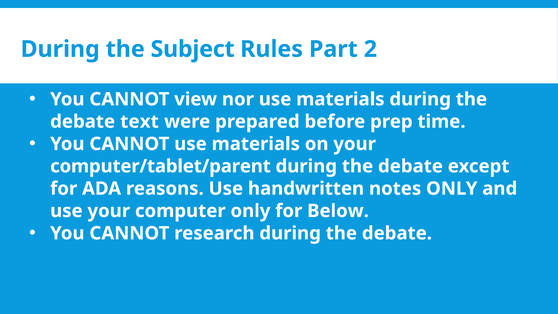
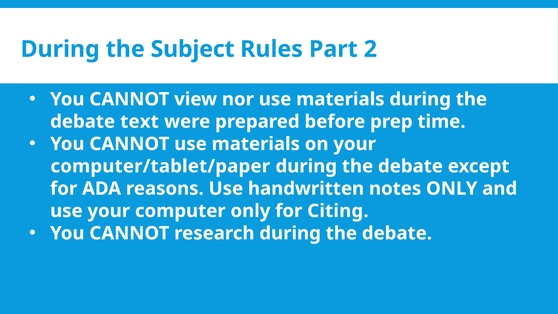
computer/tablet/parent: computer/tablet/parent -> computer/tablet/paper (160, 166)
Below: Below -> Citing (338, 211)
